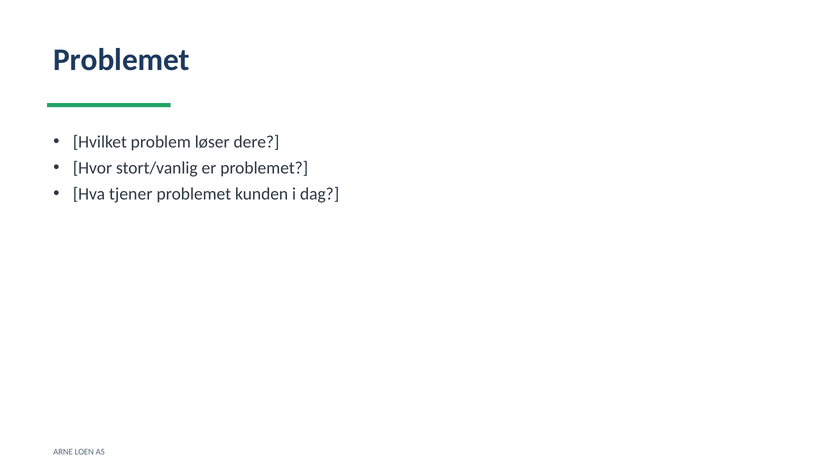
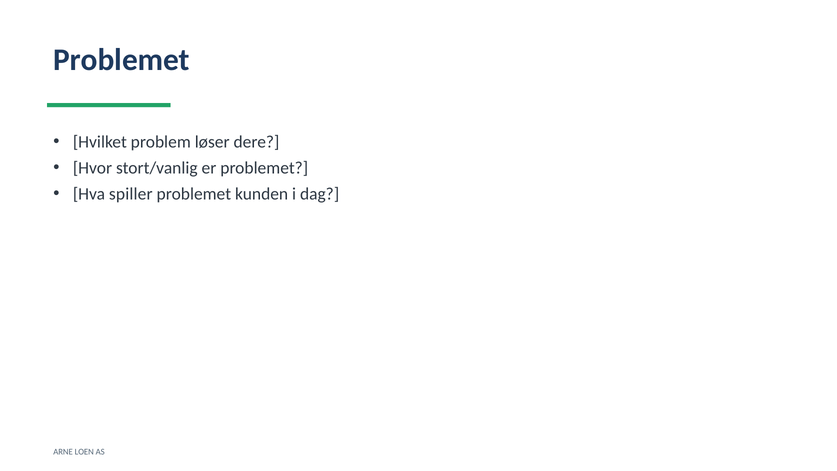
tjener: tjener -> spiller (131, 194)
